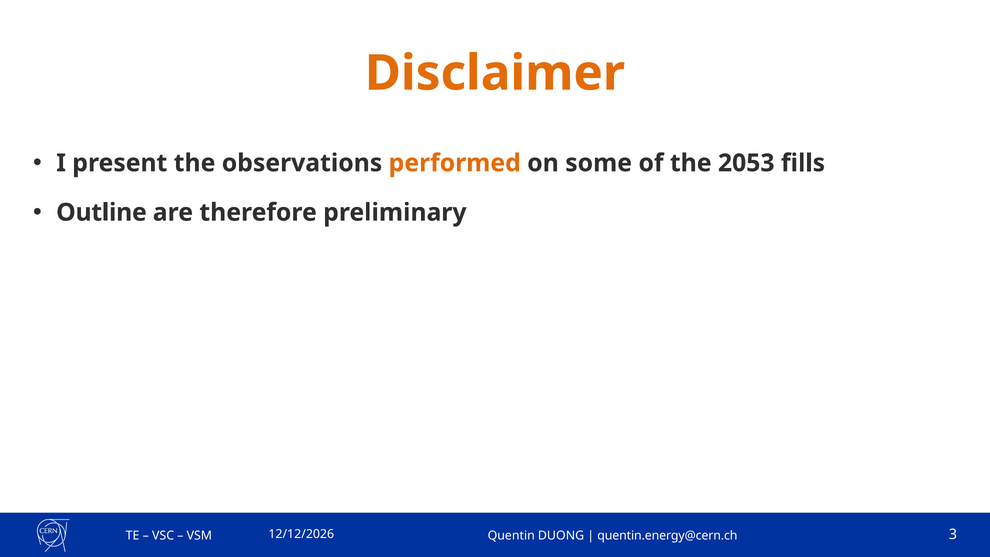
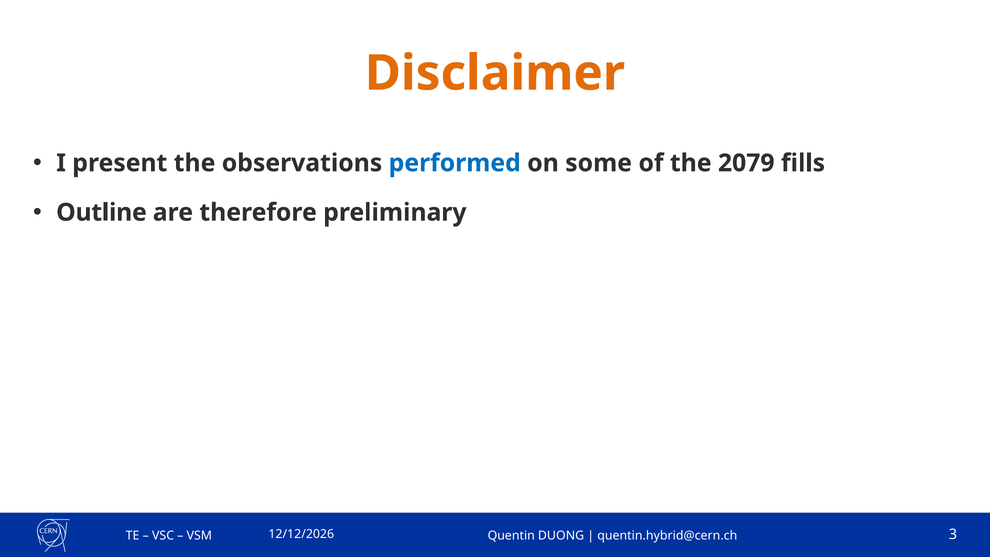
performed colour: orange -> blue (455, 163)
2053: 2053 -> 2079 (746, 163)
quentin.energy@cern.ch: quentin.energy@cern.ch -> quentin.hybrid@cern.ch (667, 535)
